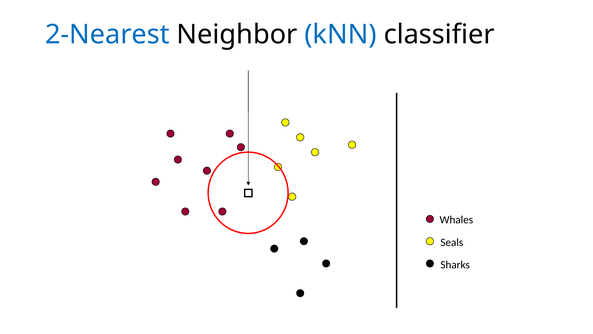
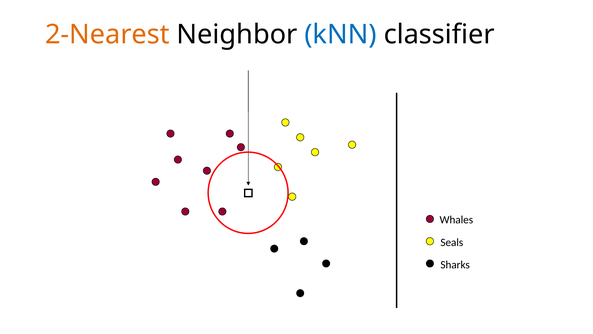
2-Nearest colour: blue -> orange (107, 34)
